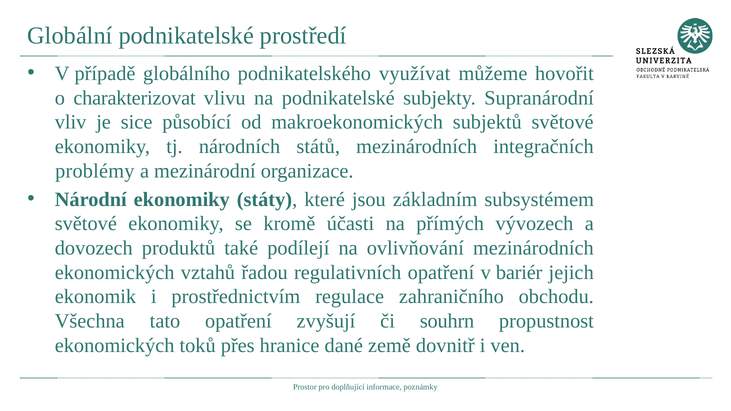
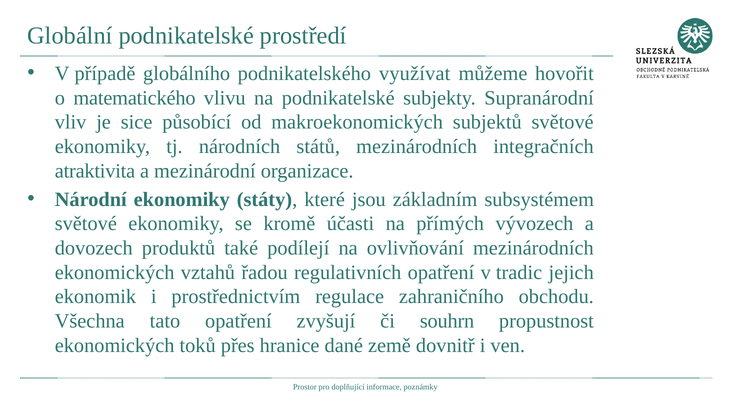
charakterizovat: charakterizovat -> matematického (134, 98)
problémy: problémy -> atraktivita (95, 171)
bariér: bariér -> tradic (519, 273)
